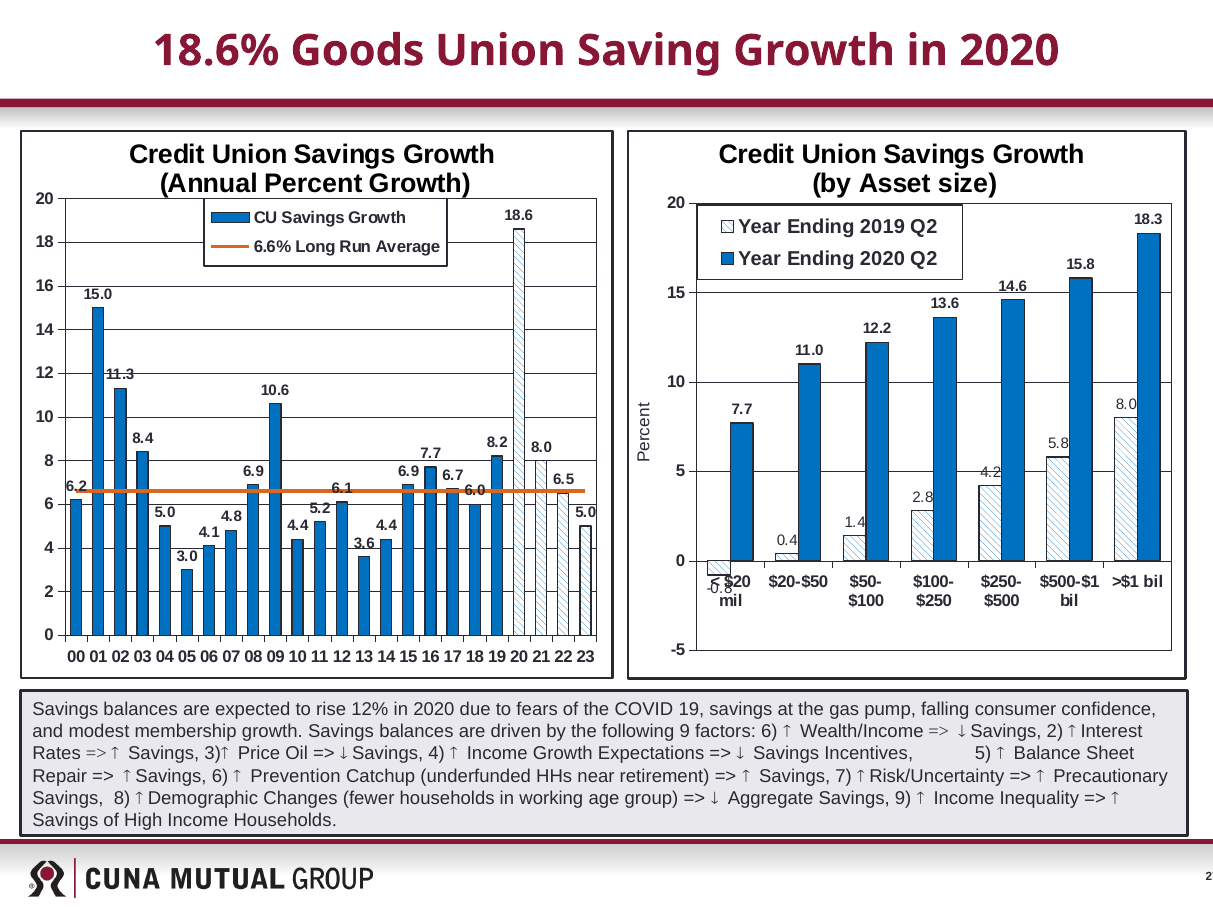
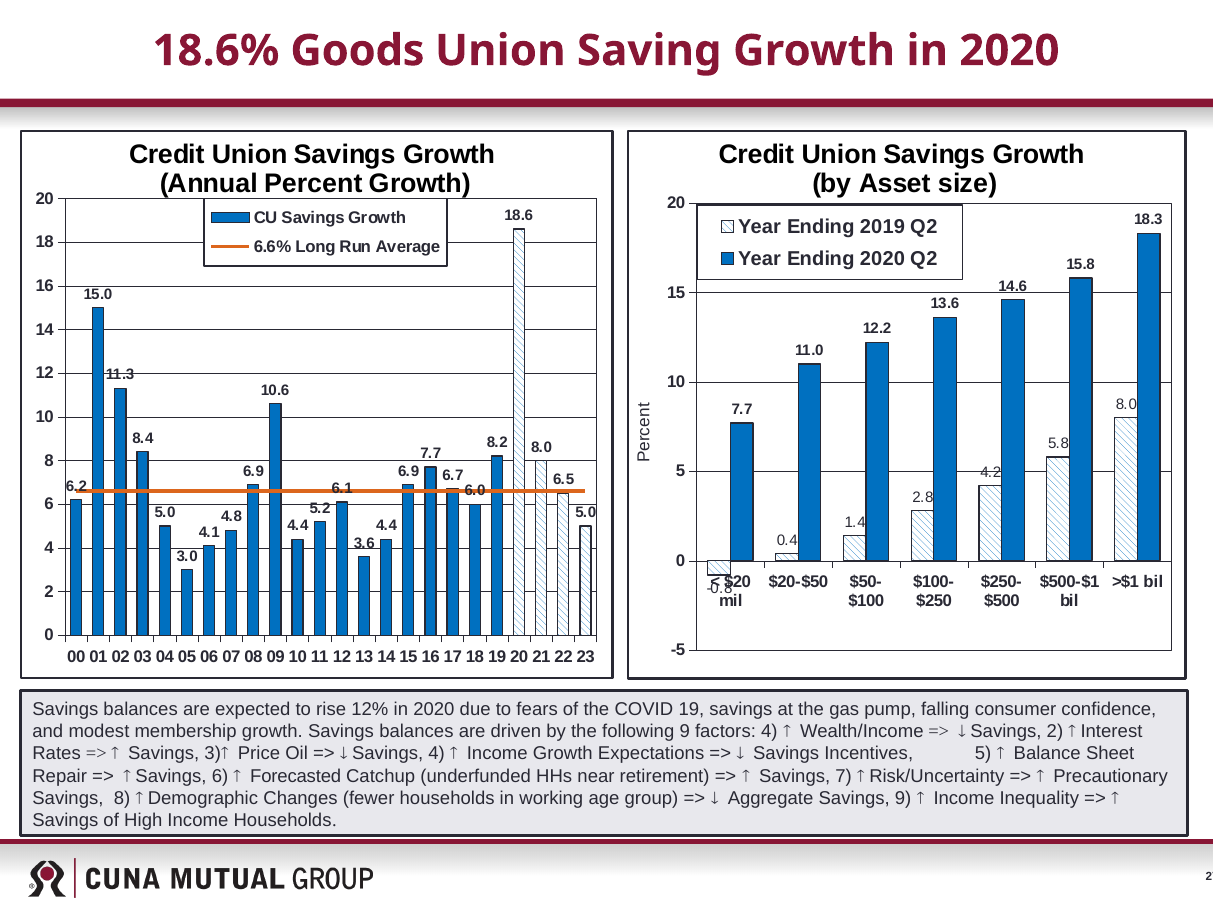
factors 6: 6 -> 4 (769, 731)
Prevention: Prevention -> Forecasted (296, 776)
